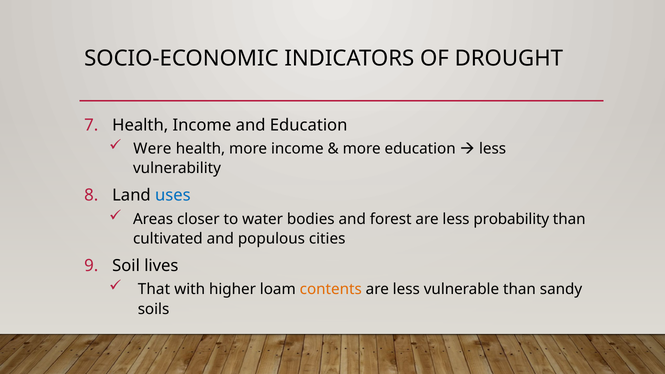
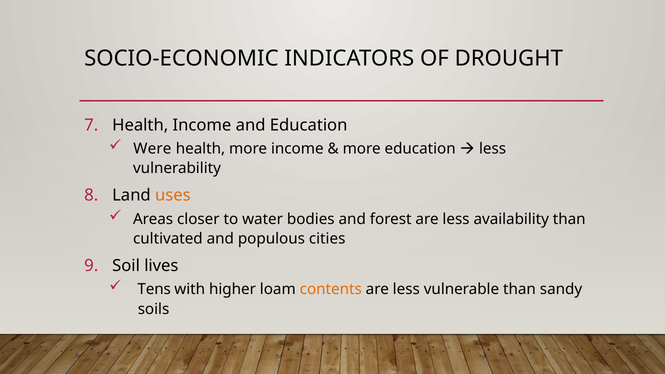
uses colour: blue -> orange (173, 196)
probability: probability -> availability (511, 219)
That: That -> Tens (154, 289)
